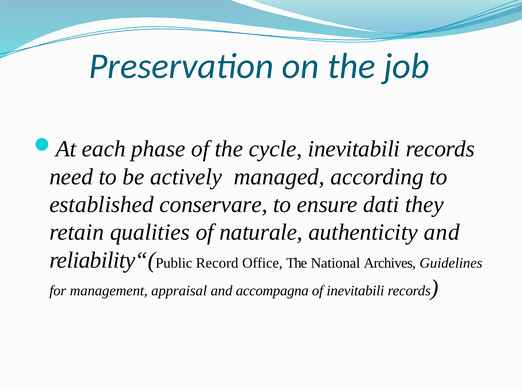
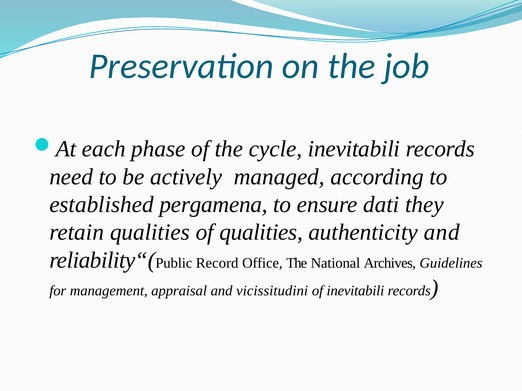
conservare: conservare -> pergamena (214, 205)
of naturale: naturale -> qualities (261, 233)
accompagna: accompagna -> vicissitudini (272, 291)
